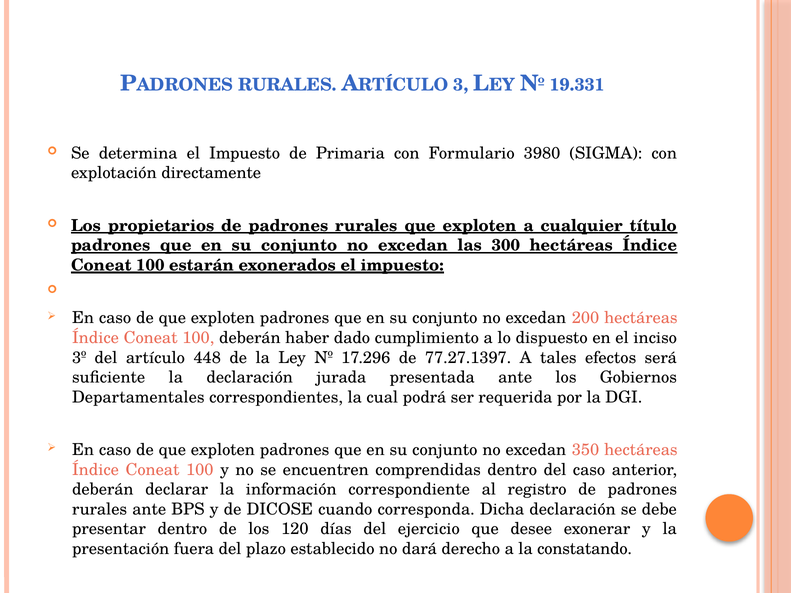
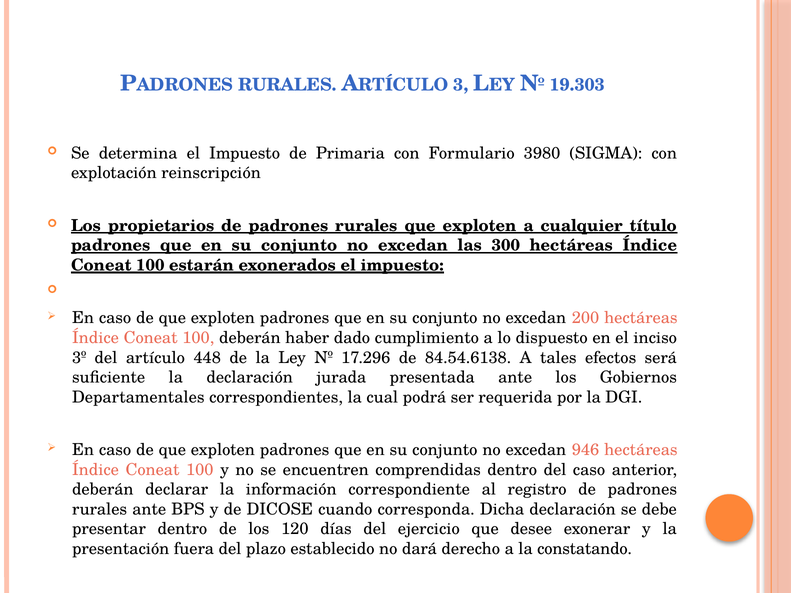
19.331: 19.331 -> 19.303 (577, 85)
directamente: directamente -> reinscripción (211, 173)
77.27.1397: 77.27.1397 -> 84.54.6138 (468, 358)
350: 350 -> 946 (586, 450)
